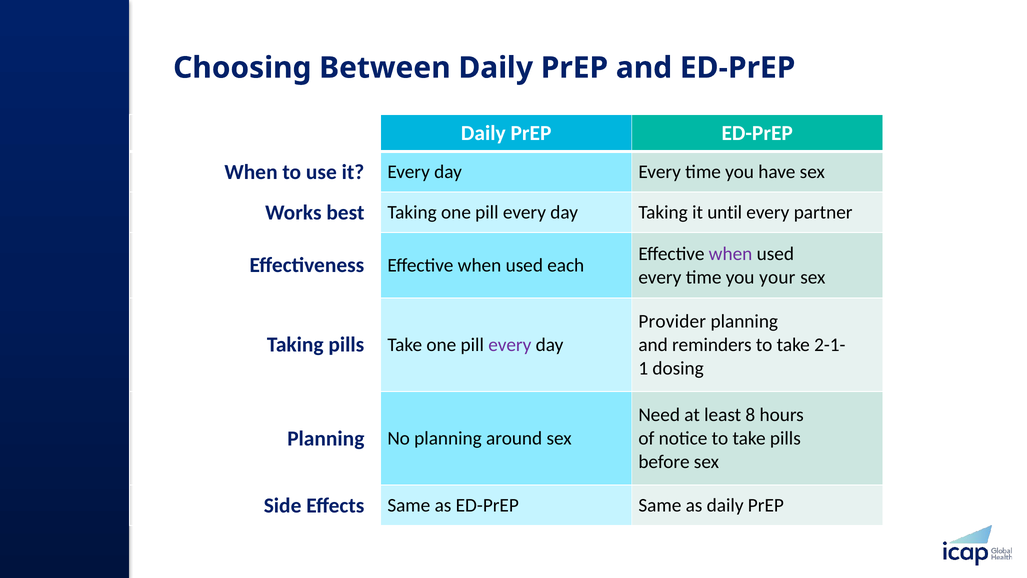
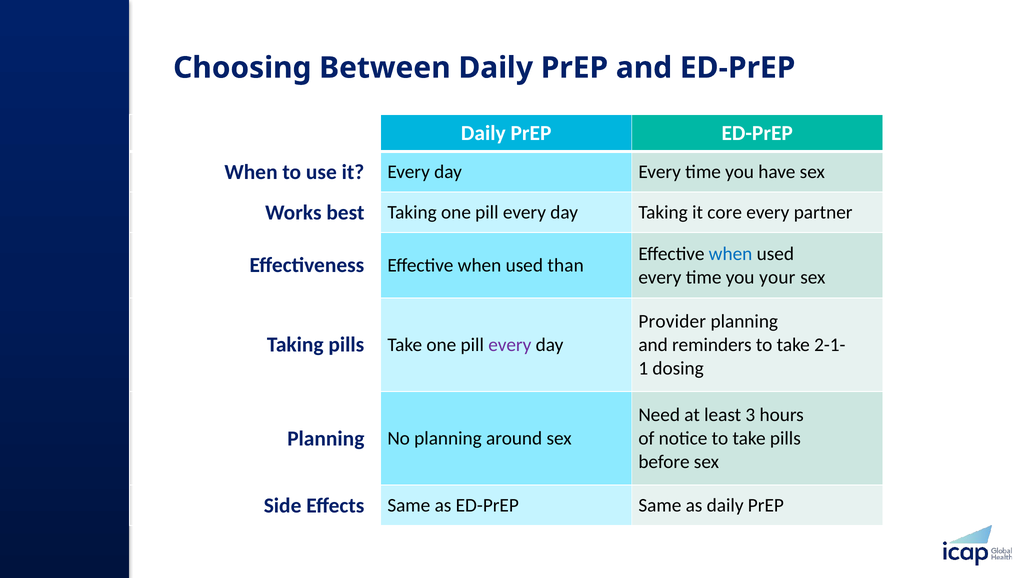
until: until -> core (725, 212)
when colour: purple -> blue (731, 254)
each: each -> than (566, 265)
8: 8 -> 3 (750, 415)
